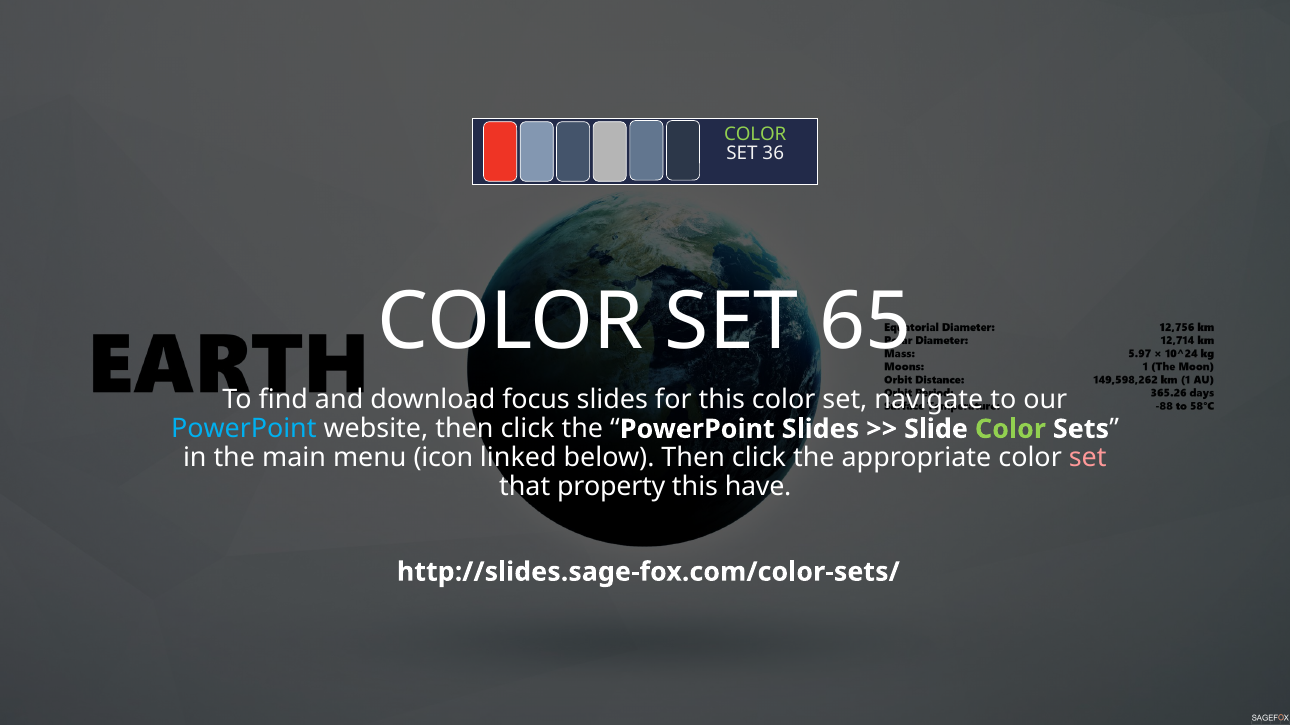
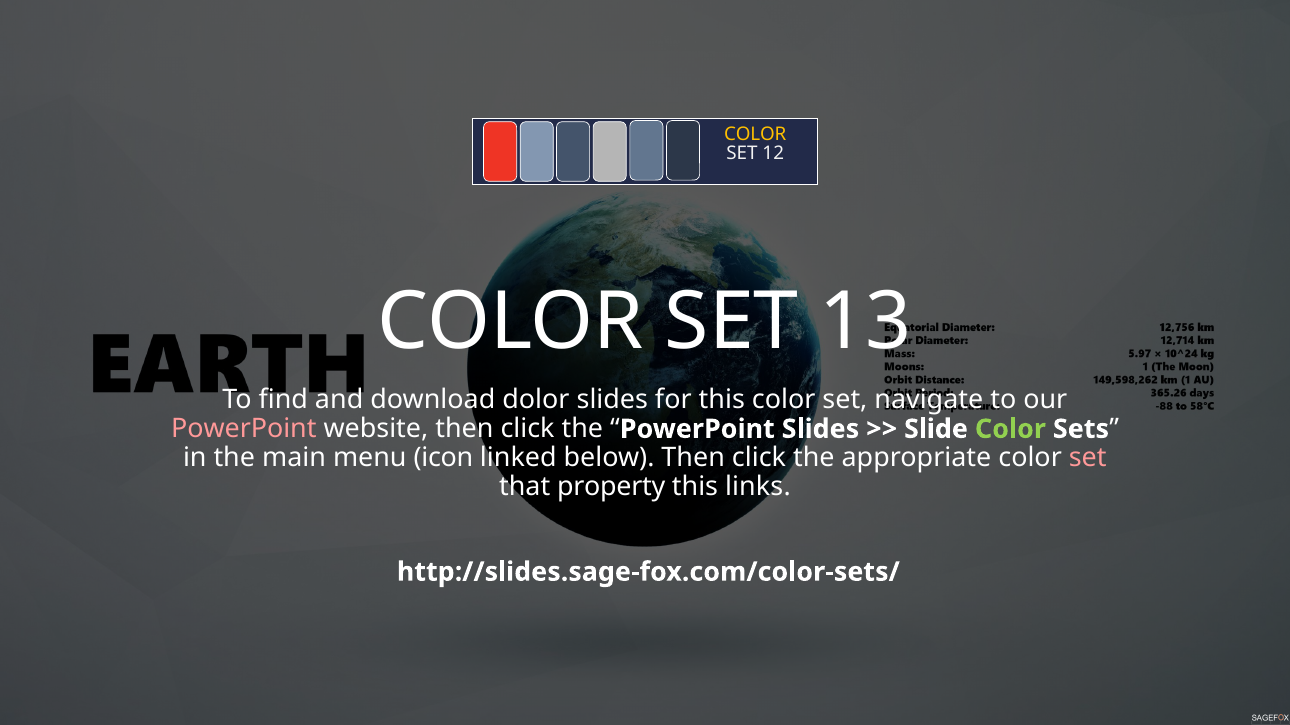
COLOR colour: light green -> yellow (755, 134)
36: 36 -> 12 (773, 153)
65: 65 -> 13 (866, 322)
focus: focus -> dolor (536, 400)
PowerPoint colour: light blue -> pink (244, 429)
have: have -> links (758, 487)
